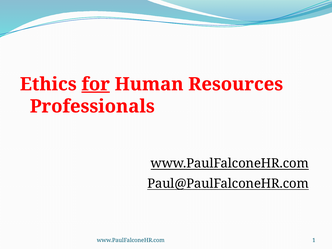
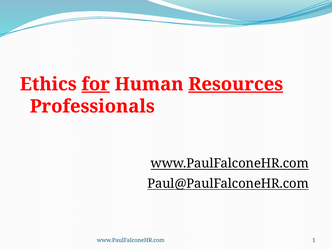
Resources underline: none -> present (236, 84)
